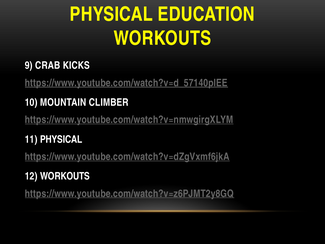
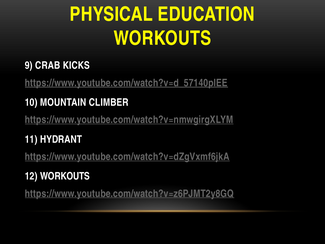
11 PHYSICAL: PHYSICAL -> HYDRANT (61, 139)
